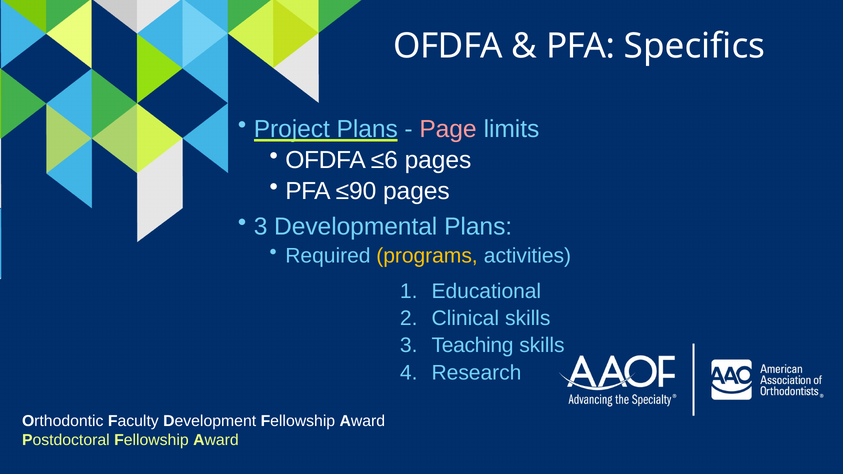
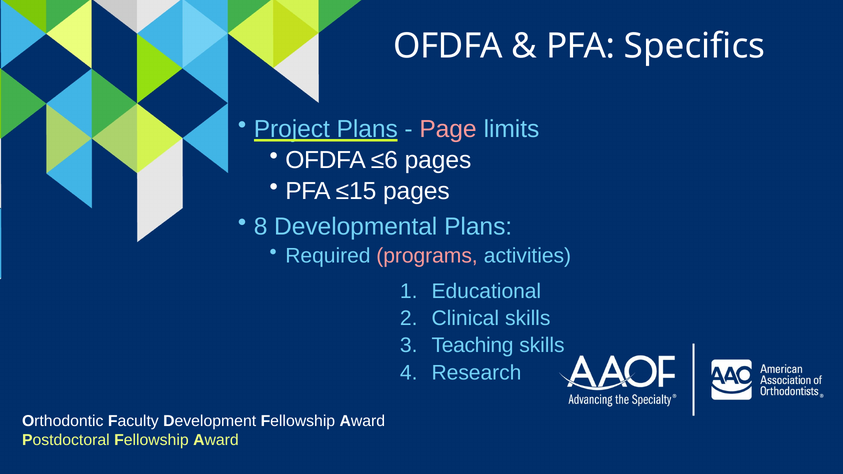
≤90: ≤90 -> ≤15 (356, 191)
3: 3 -> 8 (261, 227)
programs colour: yellow -> pink (427, 256)
